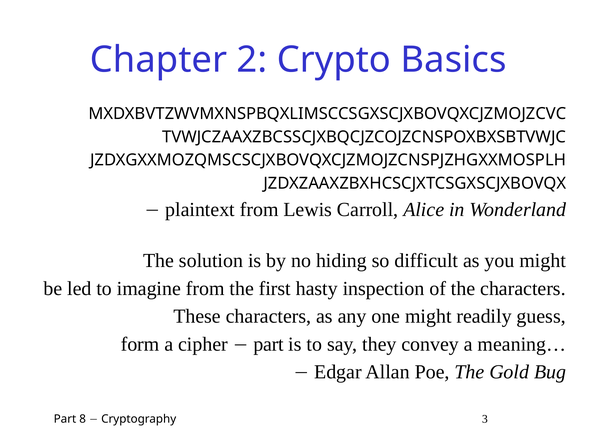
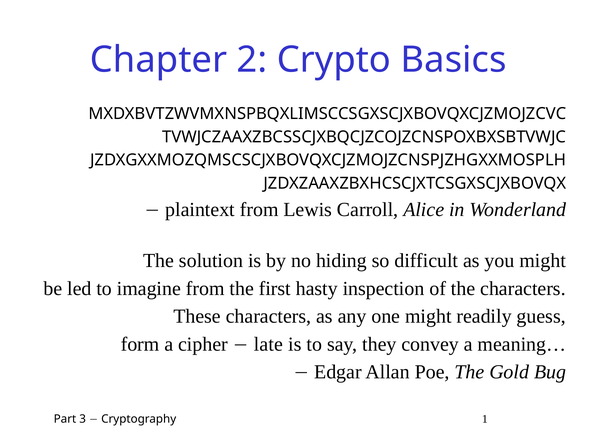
part: part -> late (268, 344)
8: 8 -> 3 (83, 419)
3: 3 -> 1 (485, 419)
